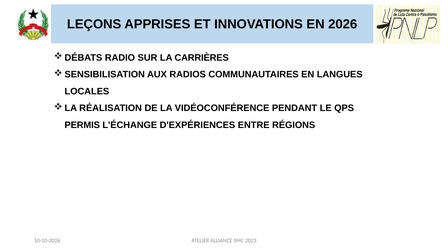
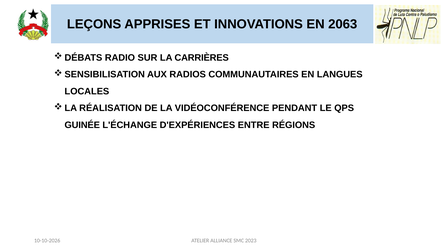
2026: 2026 -> 2063 (343, 24)
PERMIS: PERMIS -> GUINÉE (82, 125)
